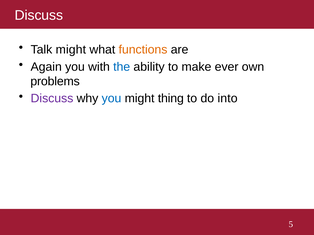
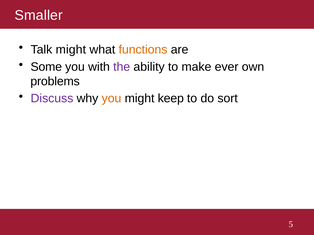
Discuss: Discuss -> Smaller (39, 15)
Again: Again -> Some (46, 67)
the colour: blue -> purple (122, 67)
you colour: blue -> orange (112, 99)
thing: thing -> keep (171, 99)
into: into -> sort (228, 99)
